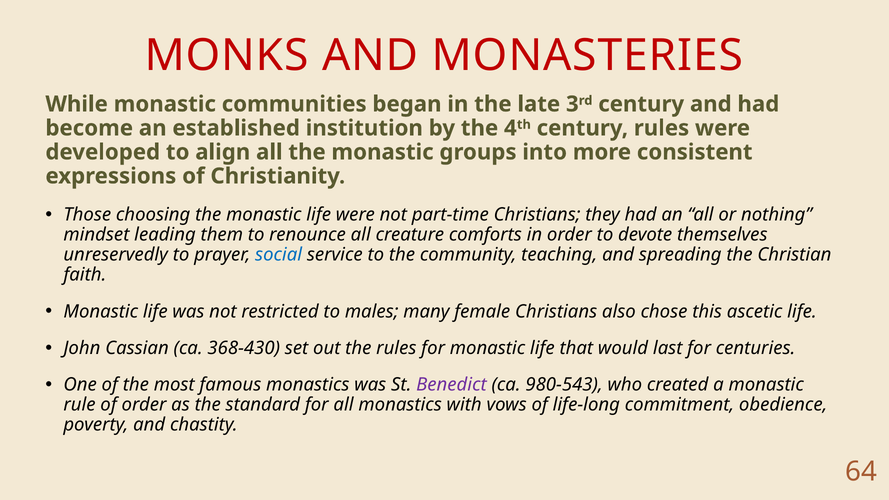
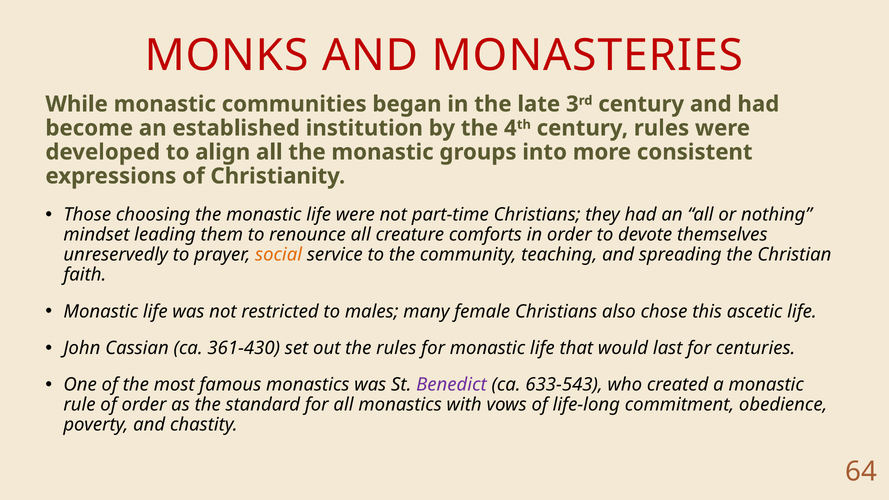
social colour: blue -> orange (279, 255)
368-430: 368-430 -> 361-430 (244, 348)
980-543: 980-543 -> 633-543 (564, 385)
